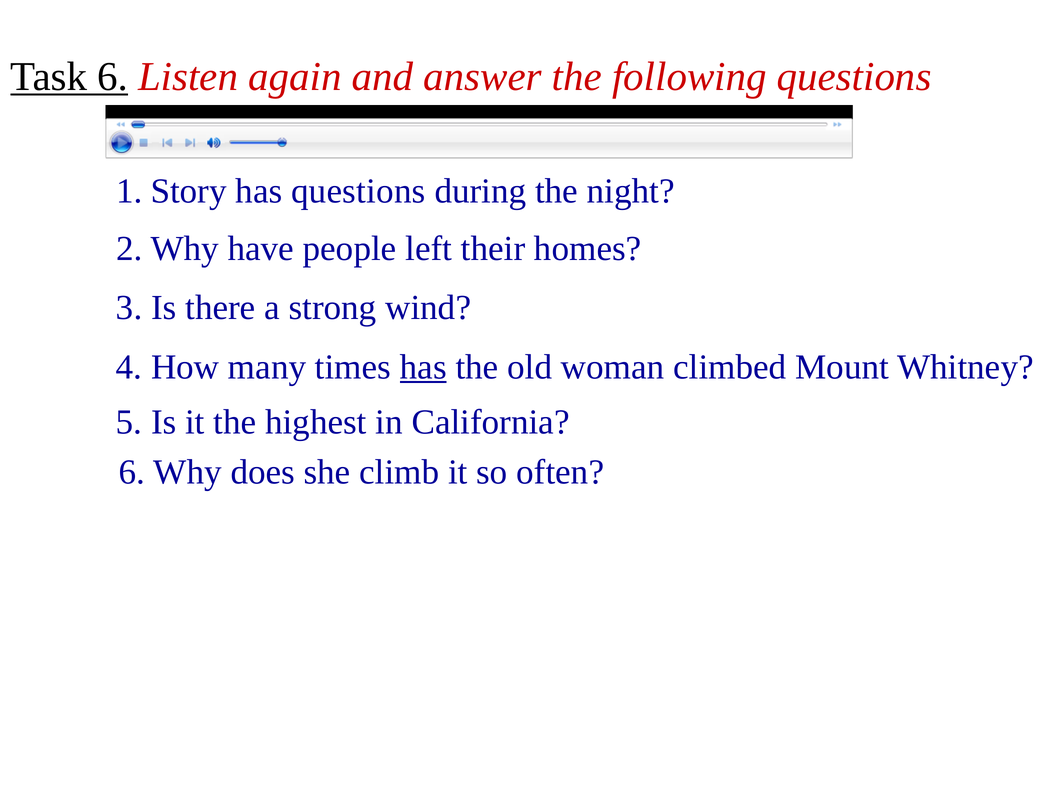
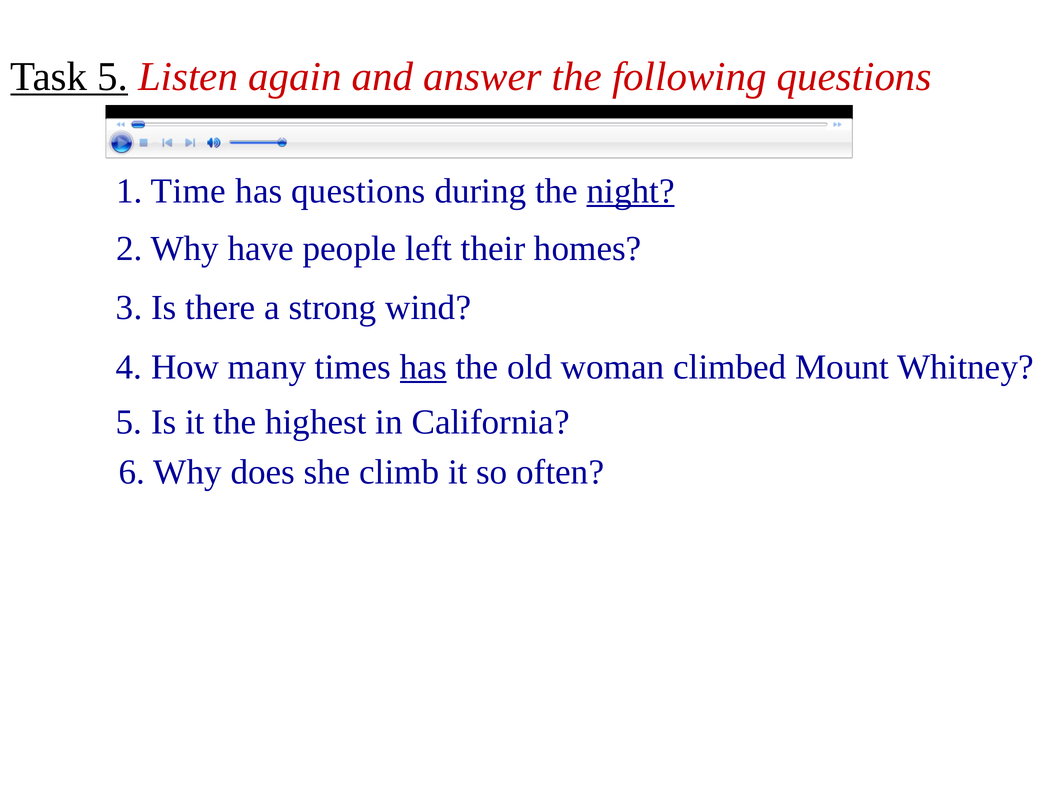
Task 6: 6 -> 5 (113, 77)
Story: Story -> Time (188, 191)
night underline: none -> present (631, 191)
